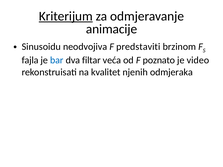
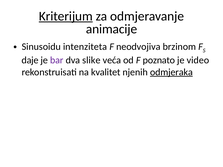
neodvojiva: neodvojiva -> intenziteta (85, 47)
predstaviti: predstaviti -> neodvojiva (138, 47)
fajla: fajla -> daje (30, 60)
bar colour: blue -> purple (57, 60)
filtar: filtar -> slike (91, 60)
odmjeraka underline: none -> present (171, 72)
